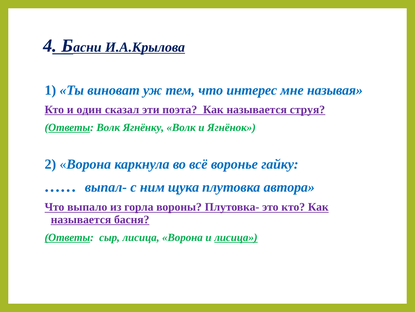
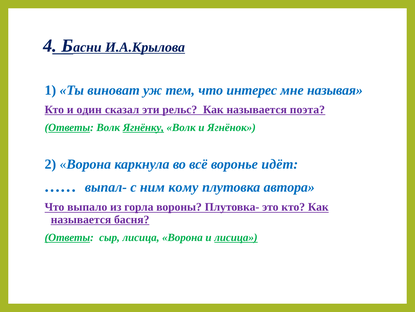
поэта: поэта -> рельс (180, 109)
струя: струя -> поэта (307, 109)
Ягнёнку underline: none -> present (143, 127)
гайку: гайку -> идёт (280, 164)
щука: щука -> кому (183, 187)
